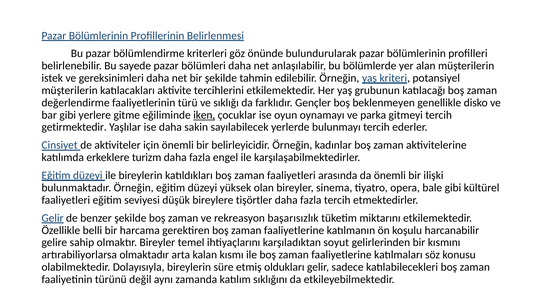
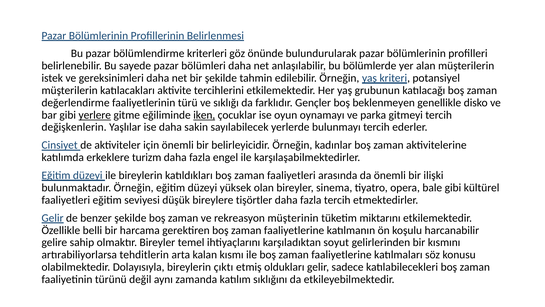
yerlere underline: none -> present (95, 115)
getirmektedir: getirmektedir -> değişkenlerin (74, 127)
başarısızlık: başarısızlık -> müşterinin (293, 218)
olmaktadır: olmaktadır -> tehditlerin (144, 254)
süre: süre -> çıktı (223, 267)
